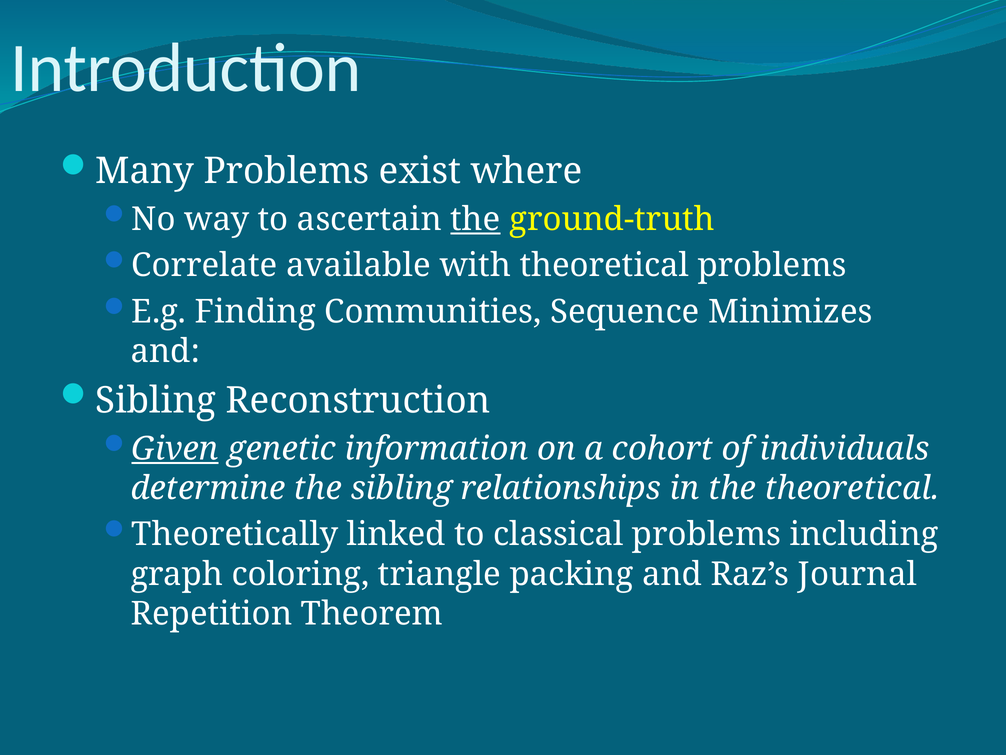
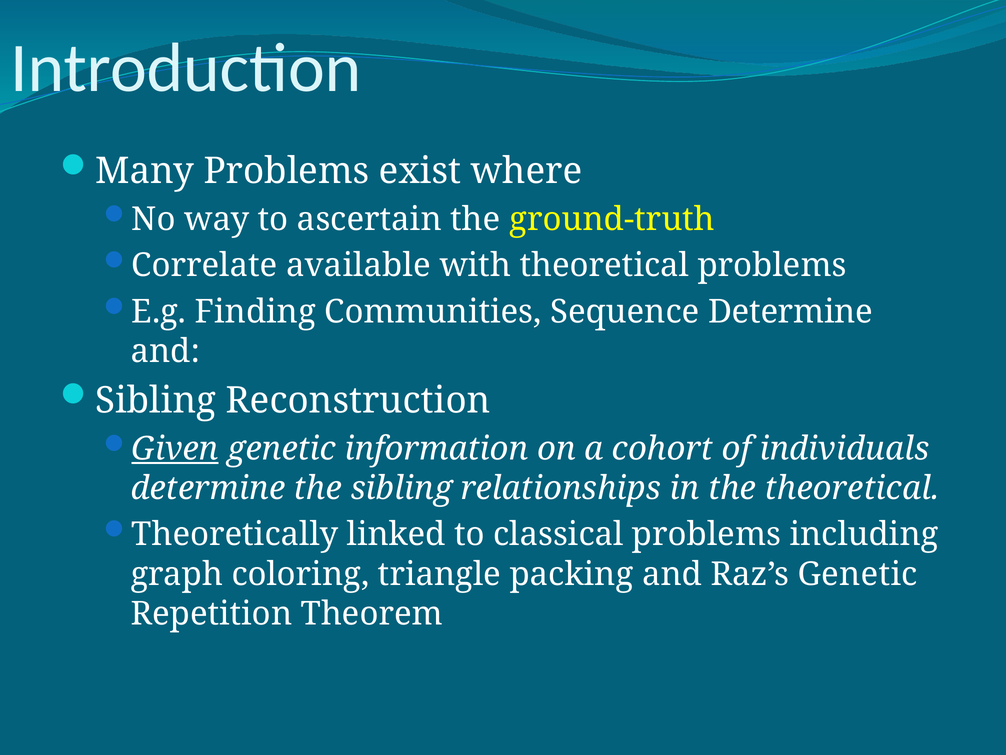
the underline: present -> none (475, 219)
Sequence Minimizes: Minimizes -> Determine (791, 311)
Raz’s Journal: Journal -> Genetic (858, 574)
